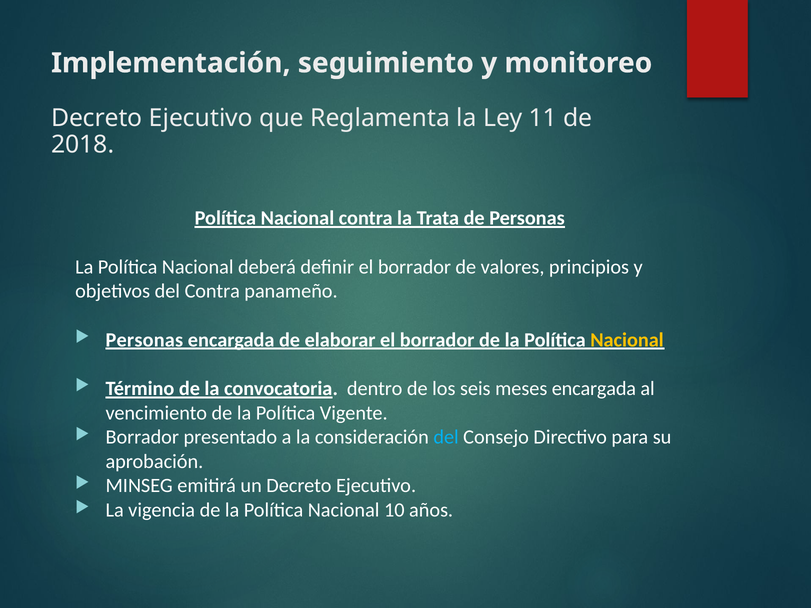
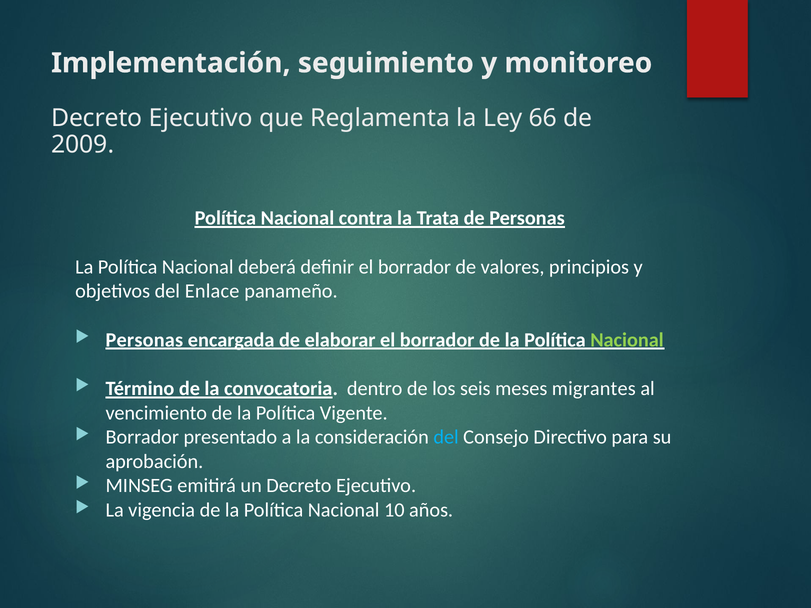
11: 11 -> 66 (543, 118)
2018: 2018 -> 2009 (83, 145)
del Contra: Contra -> Enlace (212, 291)
Nacional colour: yellow -> light green (627, 340)
meses encargada: encargada -> migrantes (594, 389)
